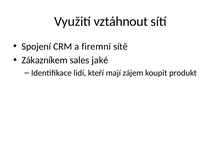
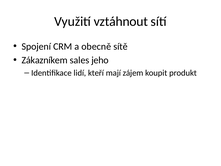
firemní: firemní -> obecně (96, 46)
jaké: jaké -> jeho (100, 60)
